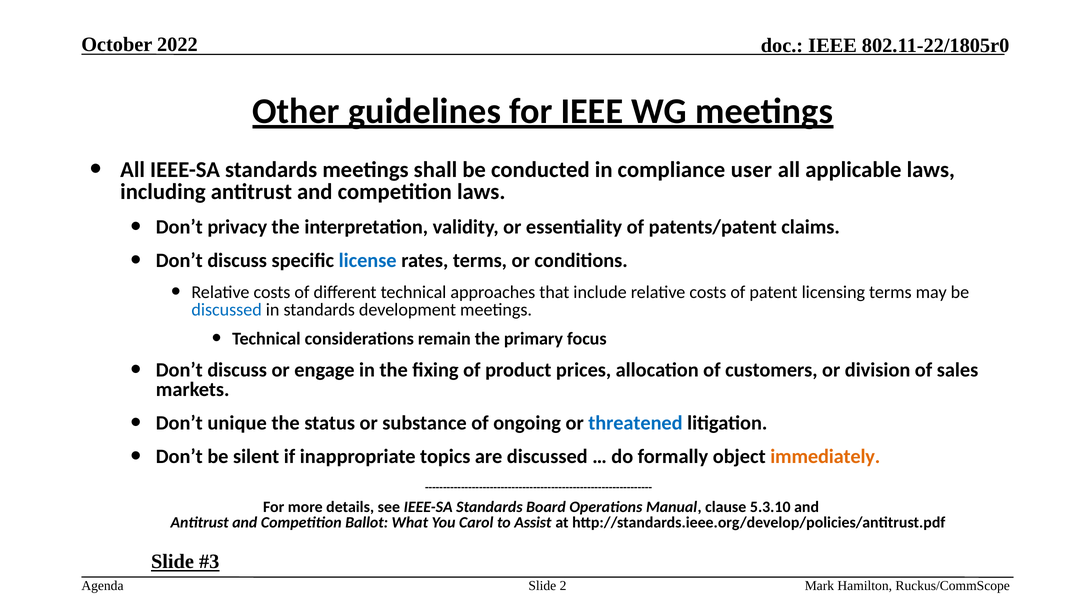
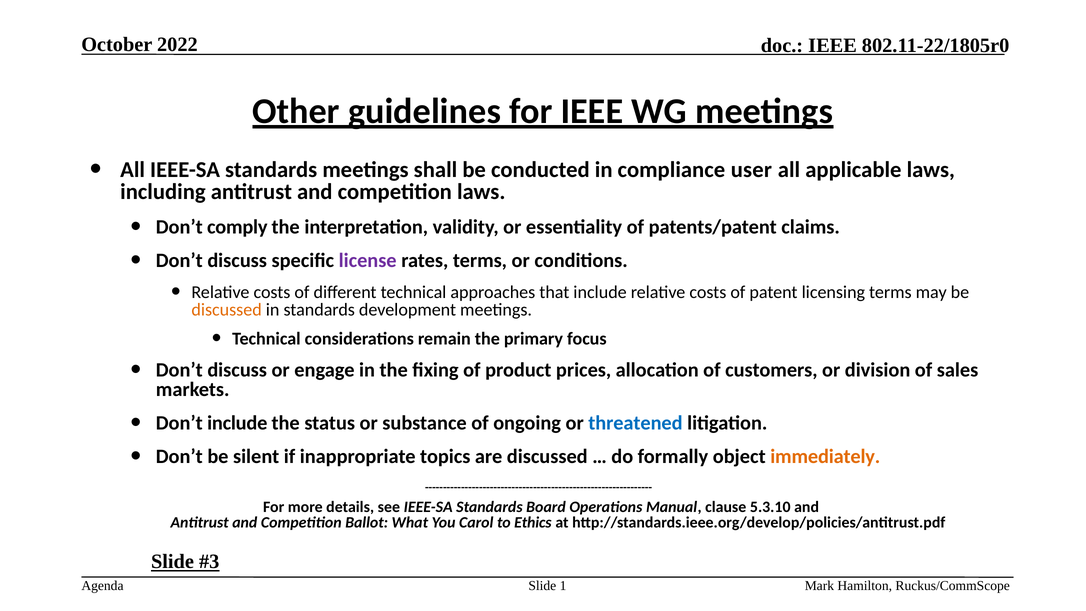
privacy: privacy -> comply (237, 227)
license colour: blue -> purple (368, 261)
discussed colour: blue -> orange (227, 310)
Don’t unique: unique -> include (237, 423)
Assist: Assist -> Ethics (533, 522)
2: 2 -> 1 (563, 586)
